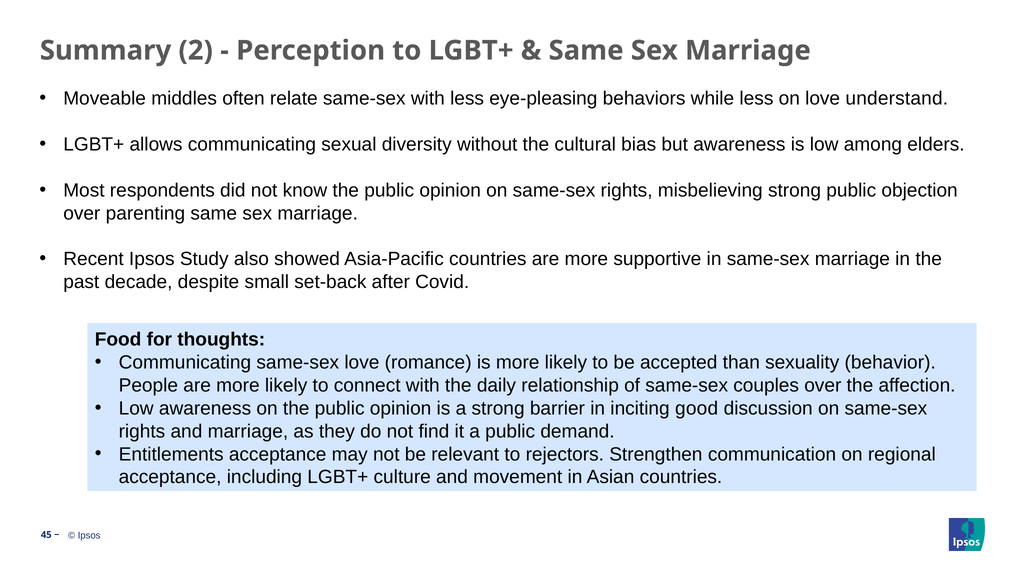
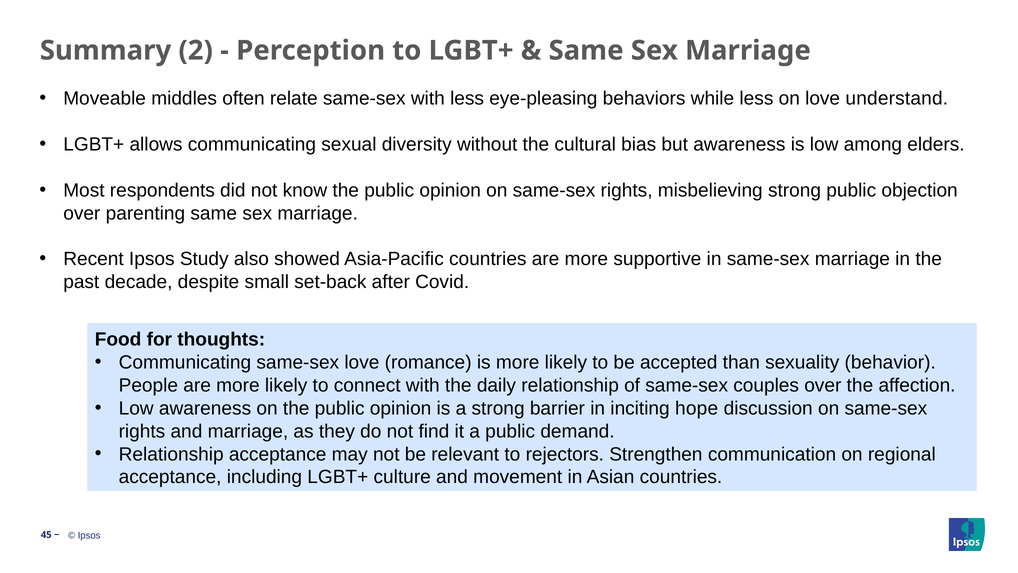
good: good -> hope (697, 408)
Entitlements: Entitlements -> Relationship (171, 454)
